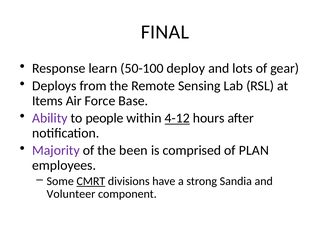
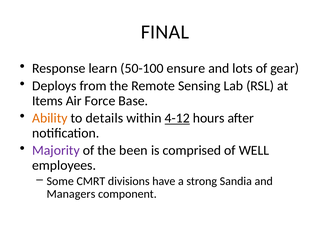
deploy: deploy -> ensure (186, 69)
Ability colour: purple -> orange (50, 118)
people: people -> details (104, 118)
PLAN: PLAN -> WELL (254, 151)
CMRT underline: present -> none (91, 182)
Volunteer: Volunteer -> Managers (71, 194)
